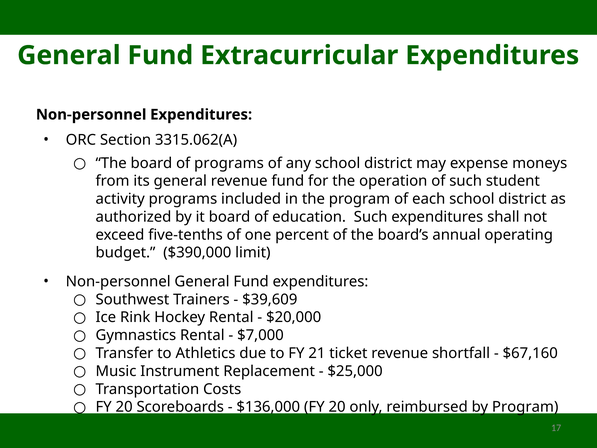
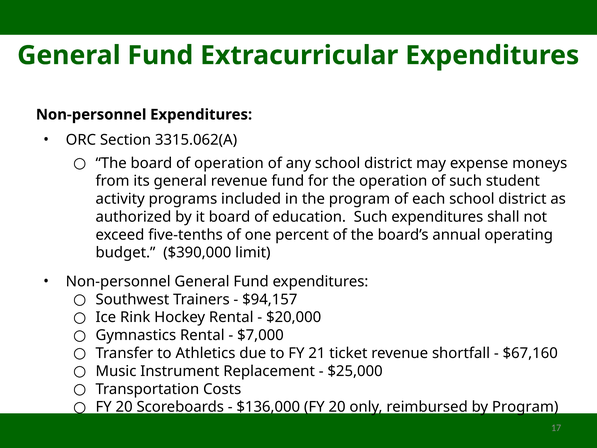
of programs: programs -> operation (229, 163)
$39,609: $39,609 -> $94,157 (270, 299)
